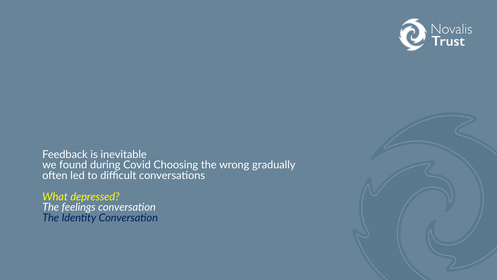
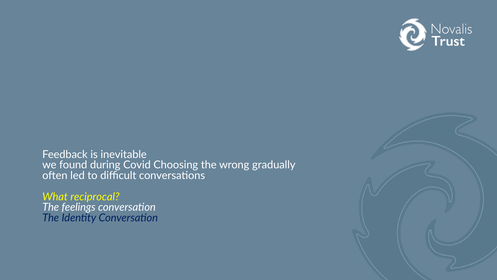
depressed: depressed -> reciprocal (95, 197)
